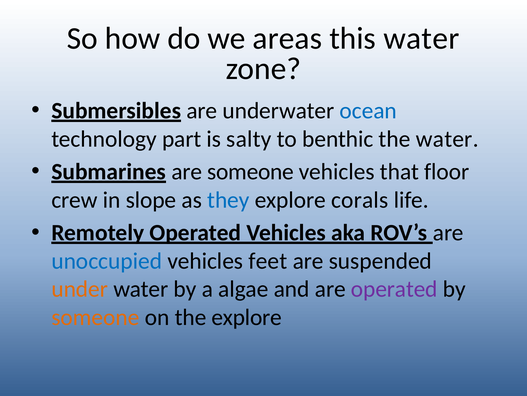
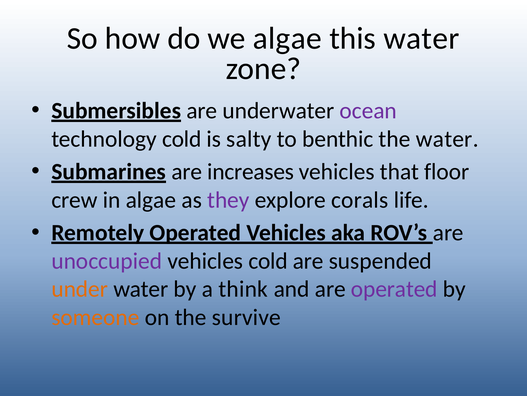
we areas: areas -> algae (287, 38)
ocean colour: blue -> purple (368, 111)
technology part: part -> cold (182, 139)
are someone: someone -> increases (251, 171)
in slope: slope -> algae (151, 200)
they colour: blue -> purple (228, 200)
unoccupied colour: blue -> purple (107, 261)
vehicles feet: feet -> cold (268, 261)
algae: algae -> think (243, 289)
the explore: explore -> survive (246, 317)
